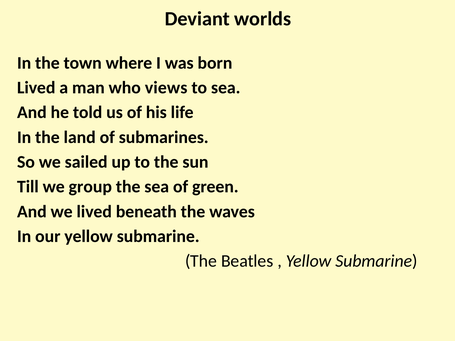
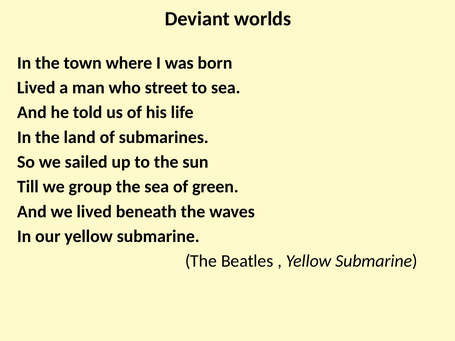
views: views -> street (166, 88)
